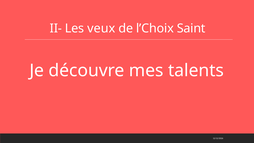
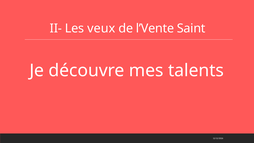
l’Choix: l’Choix -> l’Vente (155, 28)
